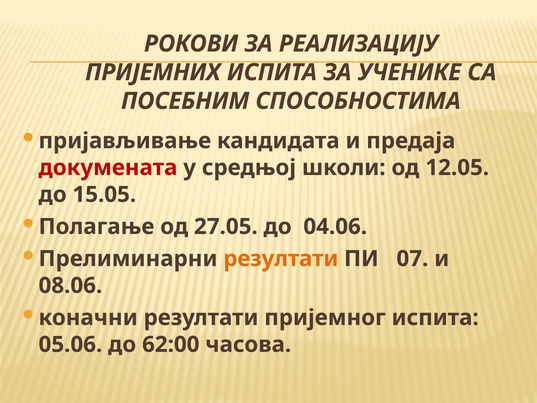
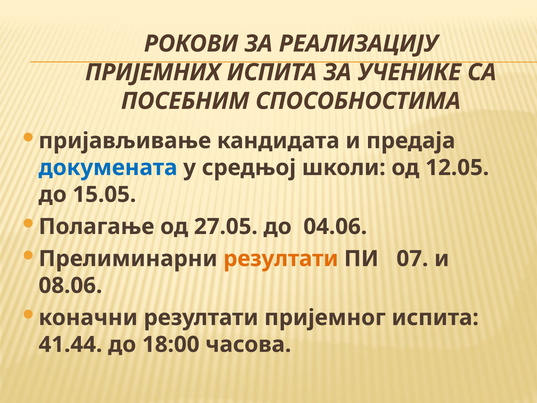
докумената colour: red -> blue (108, 168)
05.06: 05.06 -> 41.44 (70, 344)
62:00: 62:00 -> 18:00 (171, 344)
